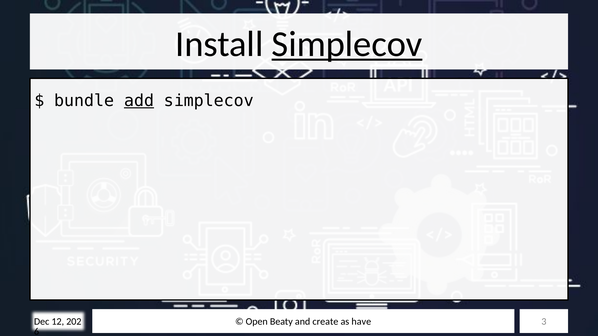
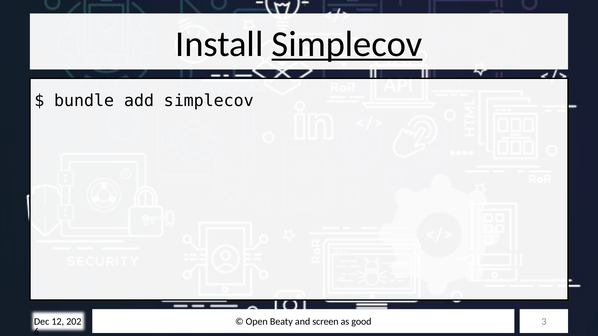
add underline: present -> none (139, 101)
create: create -> screen (325, 322)
have: have -> good (361, 322)
